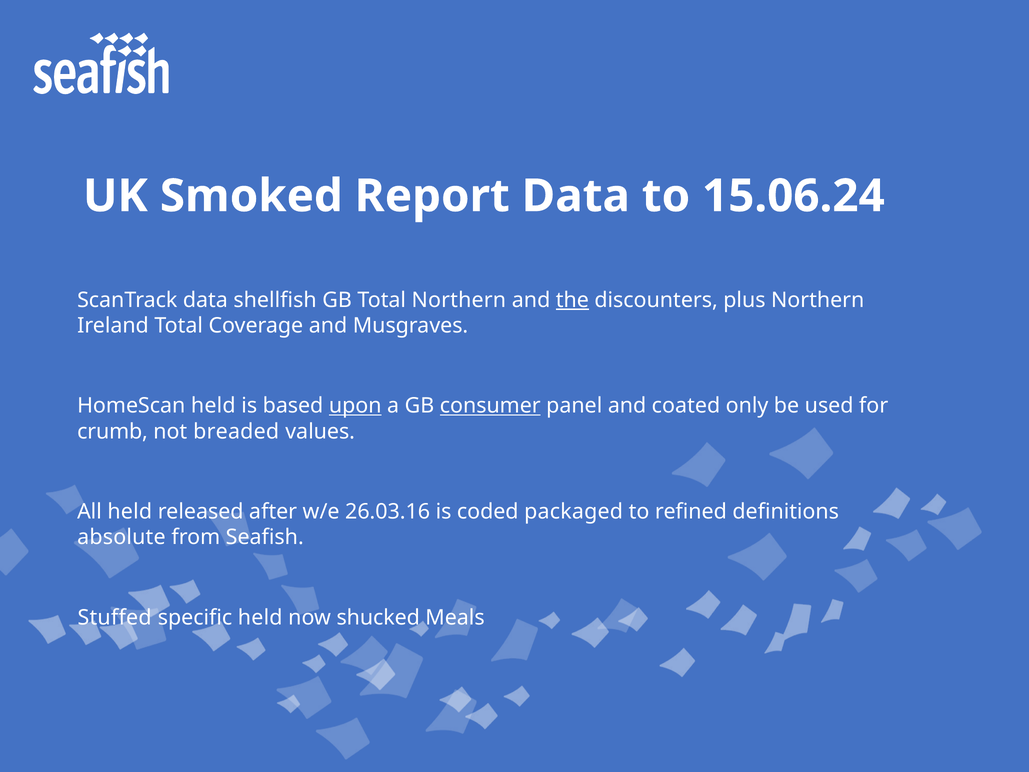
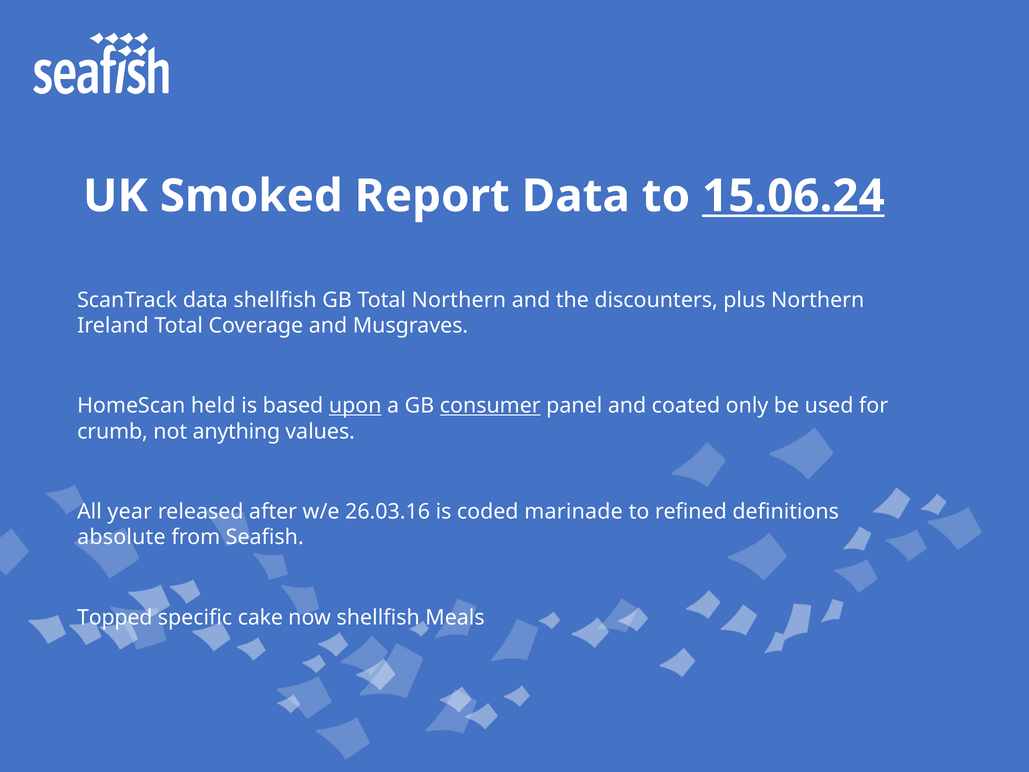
15.06.24 underline: none -> present (793, 196)
the underline: present -> none (572, 300)
breaded: breaded -> anything (236, 431)
All held: held -> year (130, 511)
packaged: packaged -> marinade (574, 511)
Stuffed: Stuffed -> Topped (115, 617)
specific held: held -> cake (260, 617)
now shucked: shucked -> shellfish (378, 617)
